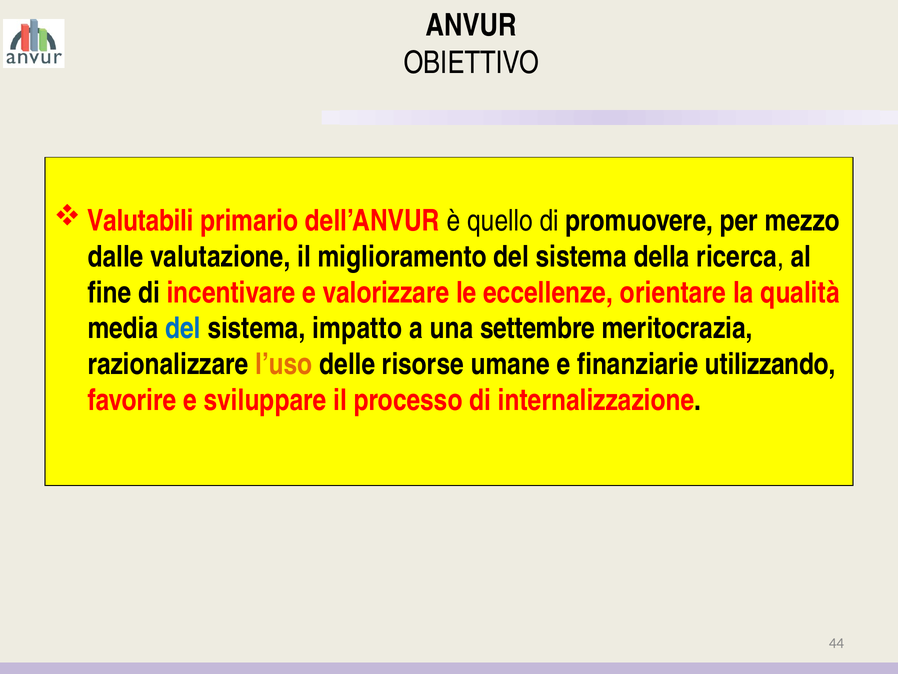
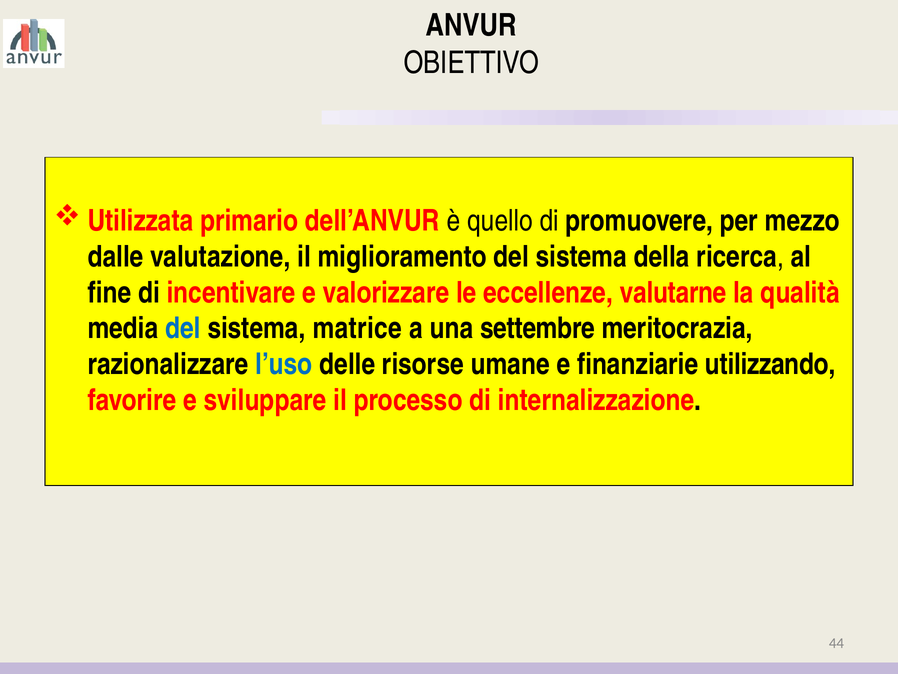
Valutabili: Valutabili -> Utilizzata (140, 221)
orientare: orientare -> valutarne (673, 292)
impatto: impatto -> matrice (357, 328)
l’uso colour: orange -> blue (284, 364)
